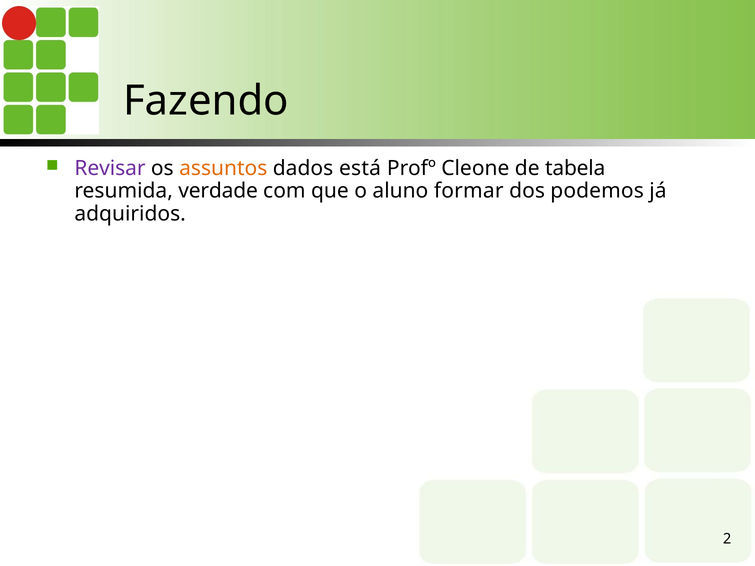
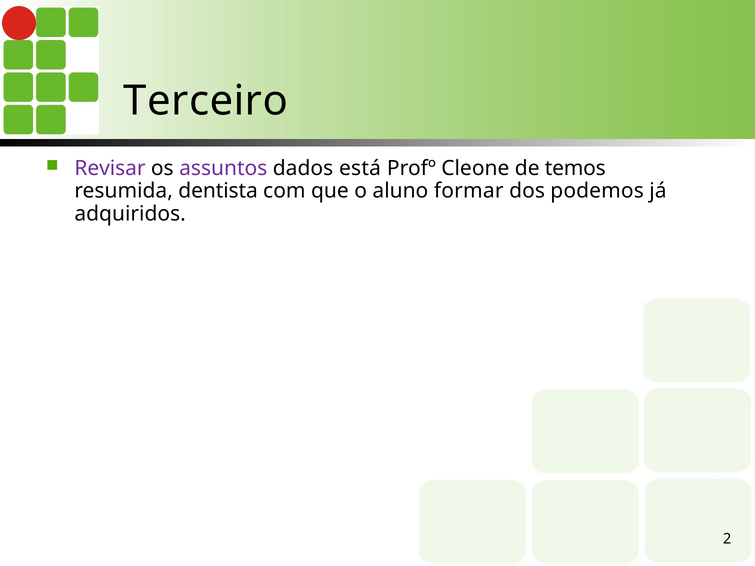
Fazendo: Fazendo -> Terceiro (206, 101)
assuntos colour: orange -> purple (223, 168)
tabela: tabela -> temos (575, 168)
verdade: verdade -> dentista (218, 191)
